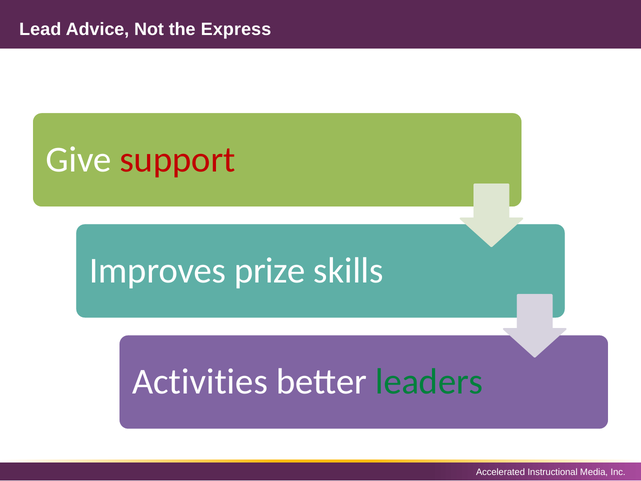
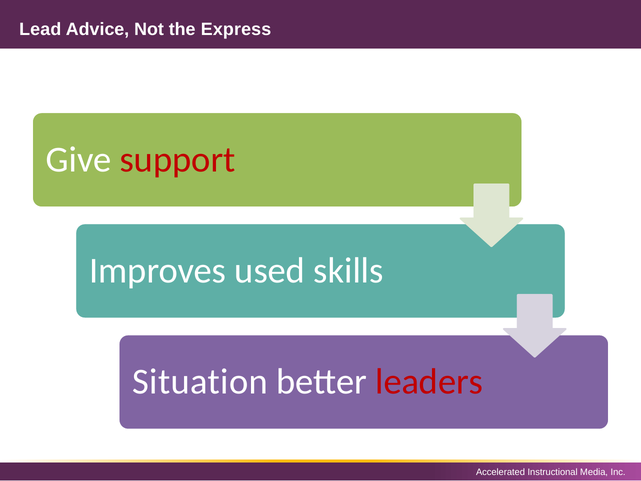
prize: prize -> used (270, 271)
Activities: Activities -> Situation (200, 382)
leaders colour: green -> red (429, 382)
